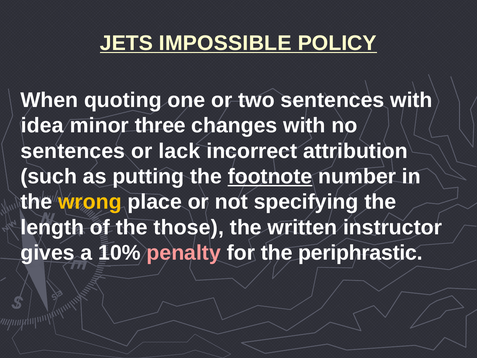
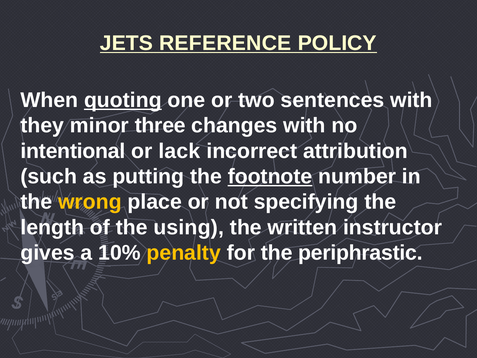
IMPOSSIBLE: IMPOSSIBLE -> REFERENCE (225, 43)
quoting underline: none -> present (123, 100)
idea: idea -> they (42, 126)
sentences: sentences -> intentional (73, 151)
those: those -> using (189, 227)
penalty colour: pink -> yellow (184, 253)
